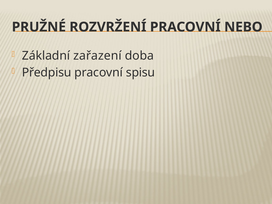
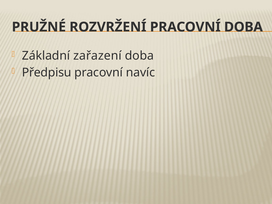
PRACOVNÍ NEBO: NEBO -> DOBA (243, 27)
spisu: spisu -> navíc (140, 73)
